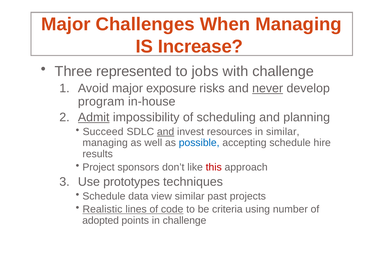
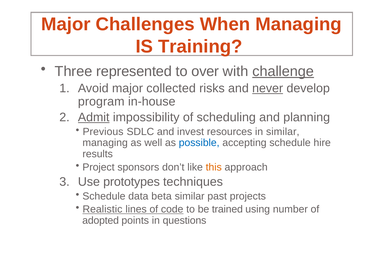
Increase: Increase -> Training (200, 46)
jobs: jobs -> over (205, 71)
challenge underline: none -> present (283, 71)
exposure: exposure -> collected (171, 88)
Succeed: Succeed -> Previous (103, 132)
and underline: present -> none (166, 132)
this colour: red -> orange (214, 167)
view: view -> beta (162, 196)
criteria: criteria -> trained (227, 209)
in challenge: challenge -> questions (185, 221)
